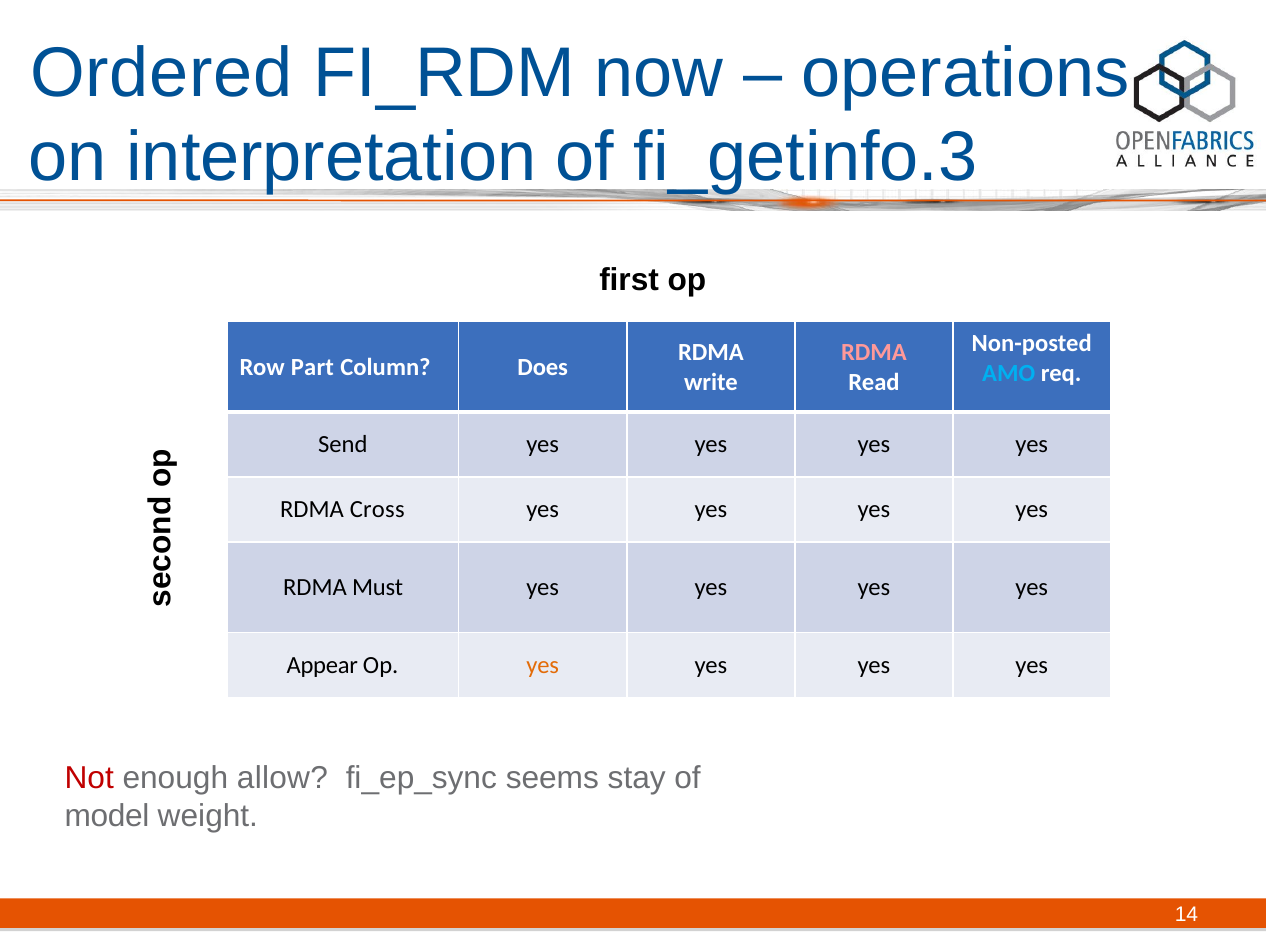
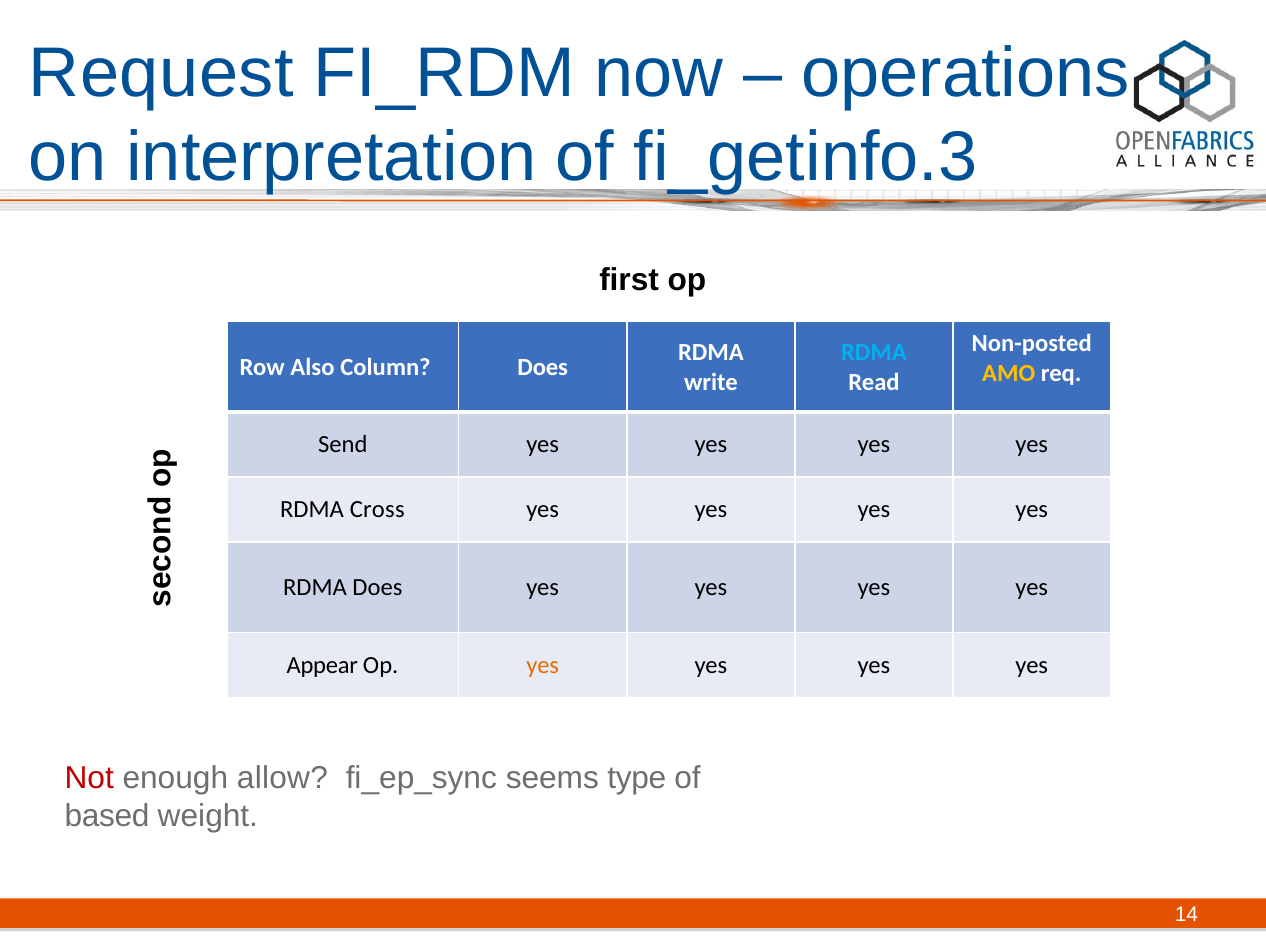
Ordered: Ordered -> Request (161, 73)
RDMA colour: pink -> light blue (874, 352)
Part: Part -> Also (312, 367)
AMO colour: light blue -> yellow (1009, 373)
RDMA Must: Must -> Does (377, 588)
stay: stay -> type (637, 779)
model: model -> based (107, 817)
